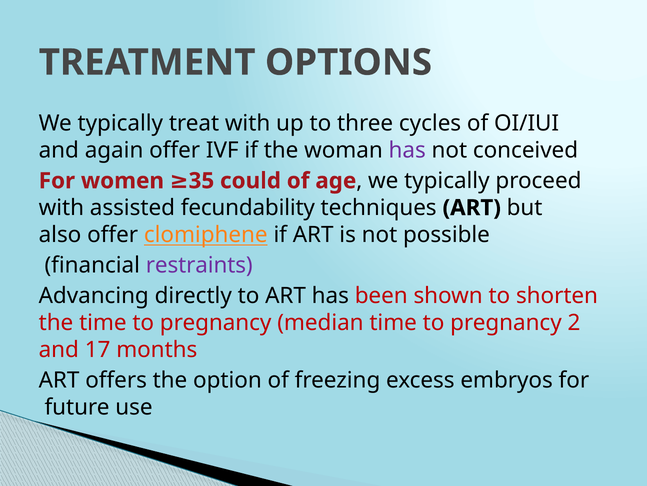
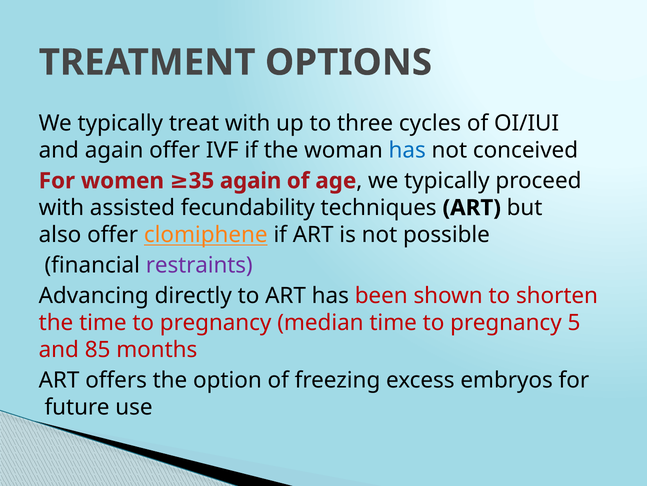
has colour: purple -> blue (407, 150)
could: could -> again (251, 181)
2: 2 -> 5 (574, 322)
17: 17 -> 85 (98, 349)
